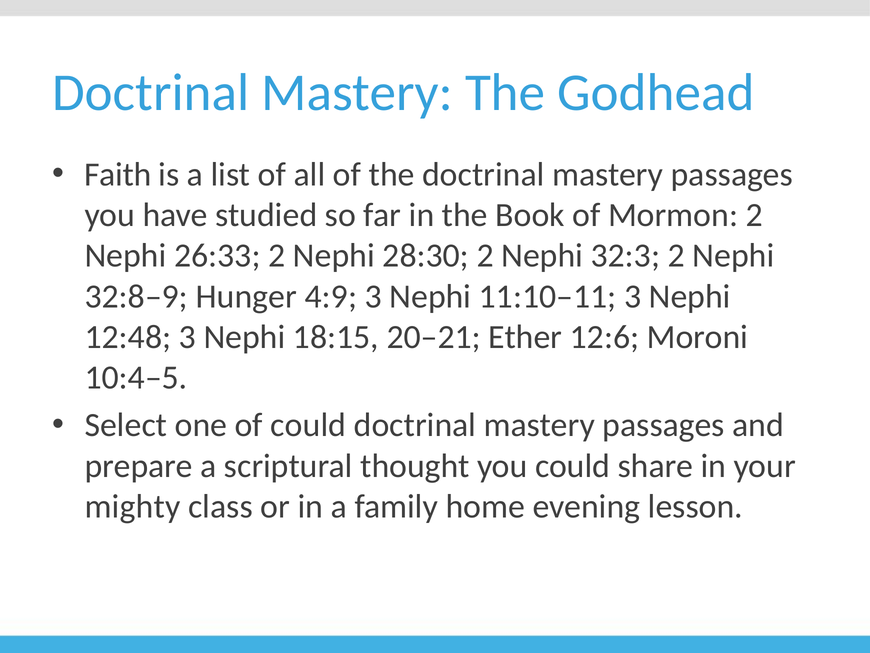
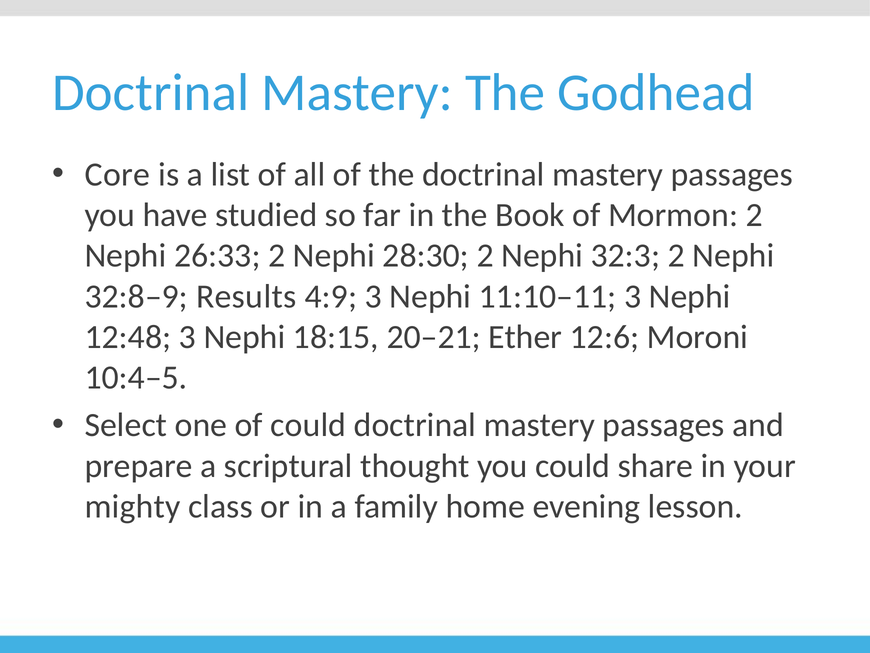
Faith: Faith -> Core (118, 174)
Hunger: Hunger -> Results (246, 296)
